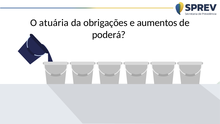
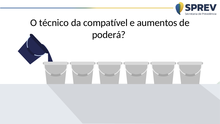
atuária: atuária -> técnico (54, 23)
obrigações: obrigações -> compatível (106, 23)
